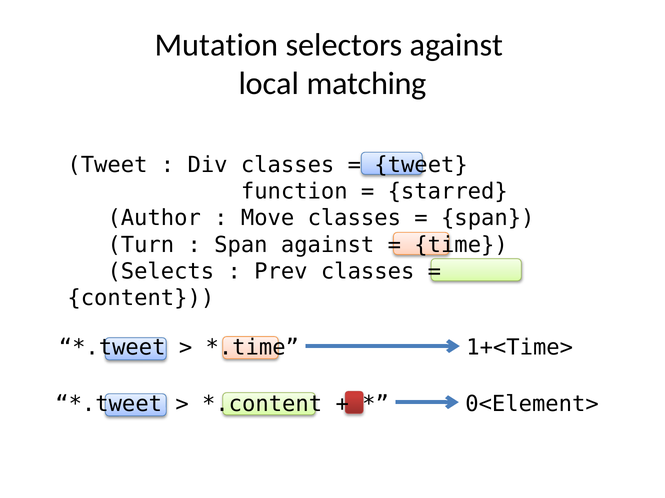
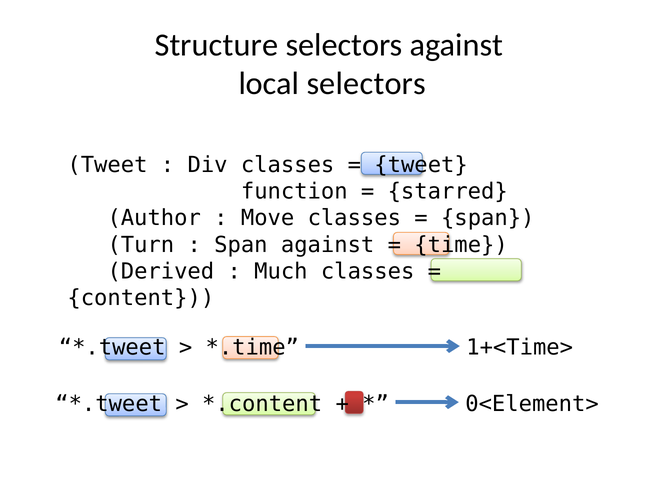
Mutation: Mutation -> Structure (216, 45)
local matching: matching -> selectors (366, 84)
Selects: Selects -> Derived (161, 272)
Prev: Prev -> Much (281, 272)
